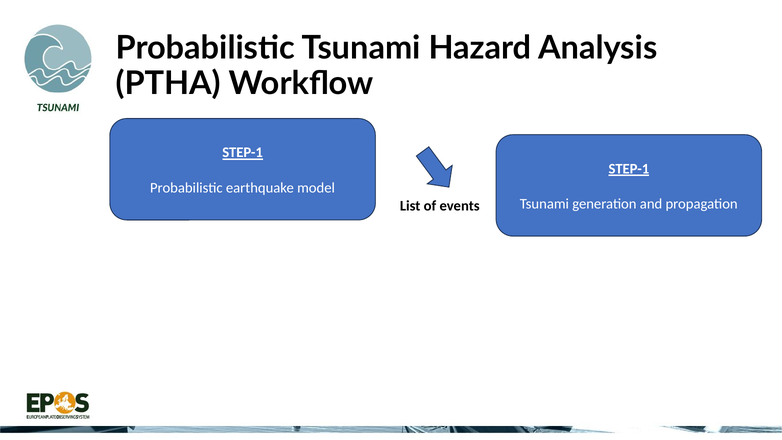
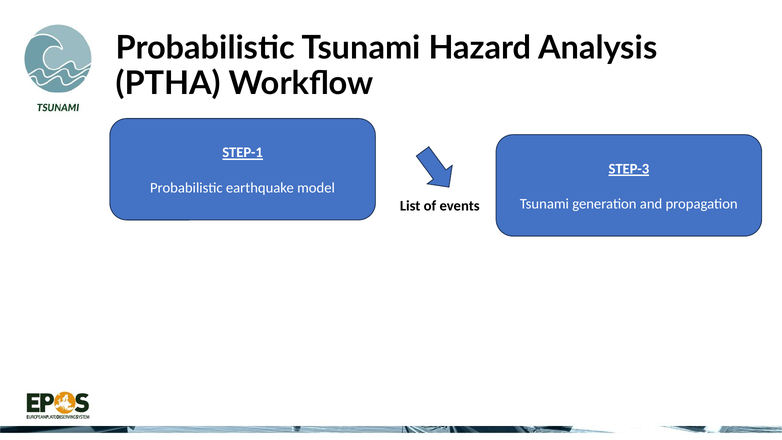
STEP-1: STEP-1 -> STEP-3 (629, 169)
